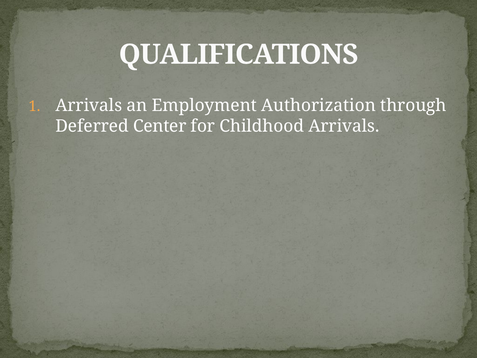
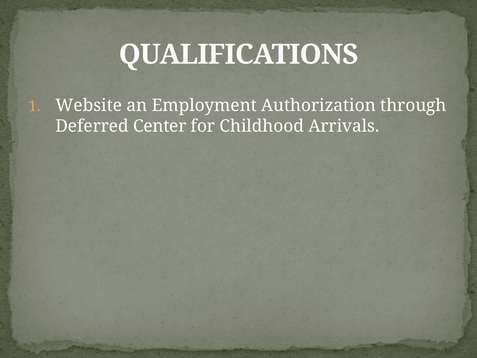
Arrivals: Arrivals -> Website (89, 105)
